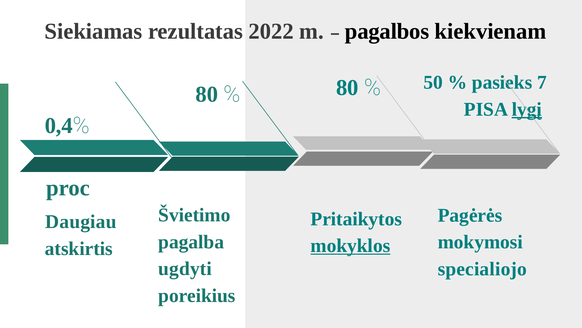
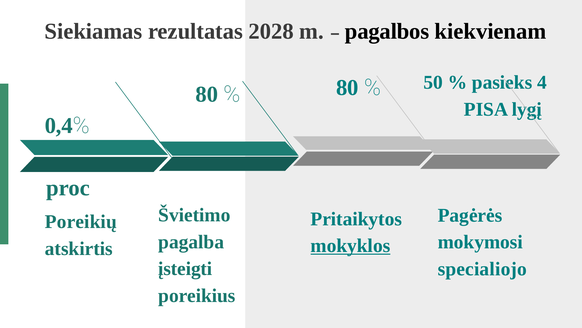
2022: 2022 -> 2028 (271, 31)
7: 7 -> 4 (542, 82)
lygį underline: present -> none (527, 109)
Daugiau: Daugiau -> Poreikių (81, 221)
ugdyti: ugdyti -> įsteigti (185, 268)
